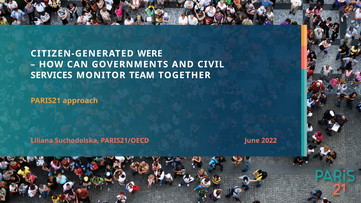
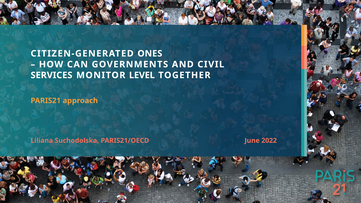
WERE: WERE -> ONES (150, 54)
TEAM: TEAM -> LEVEL (142, 75)
